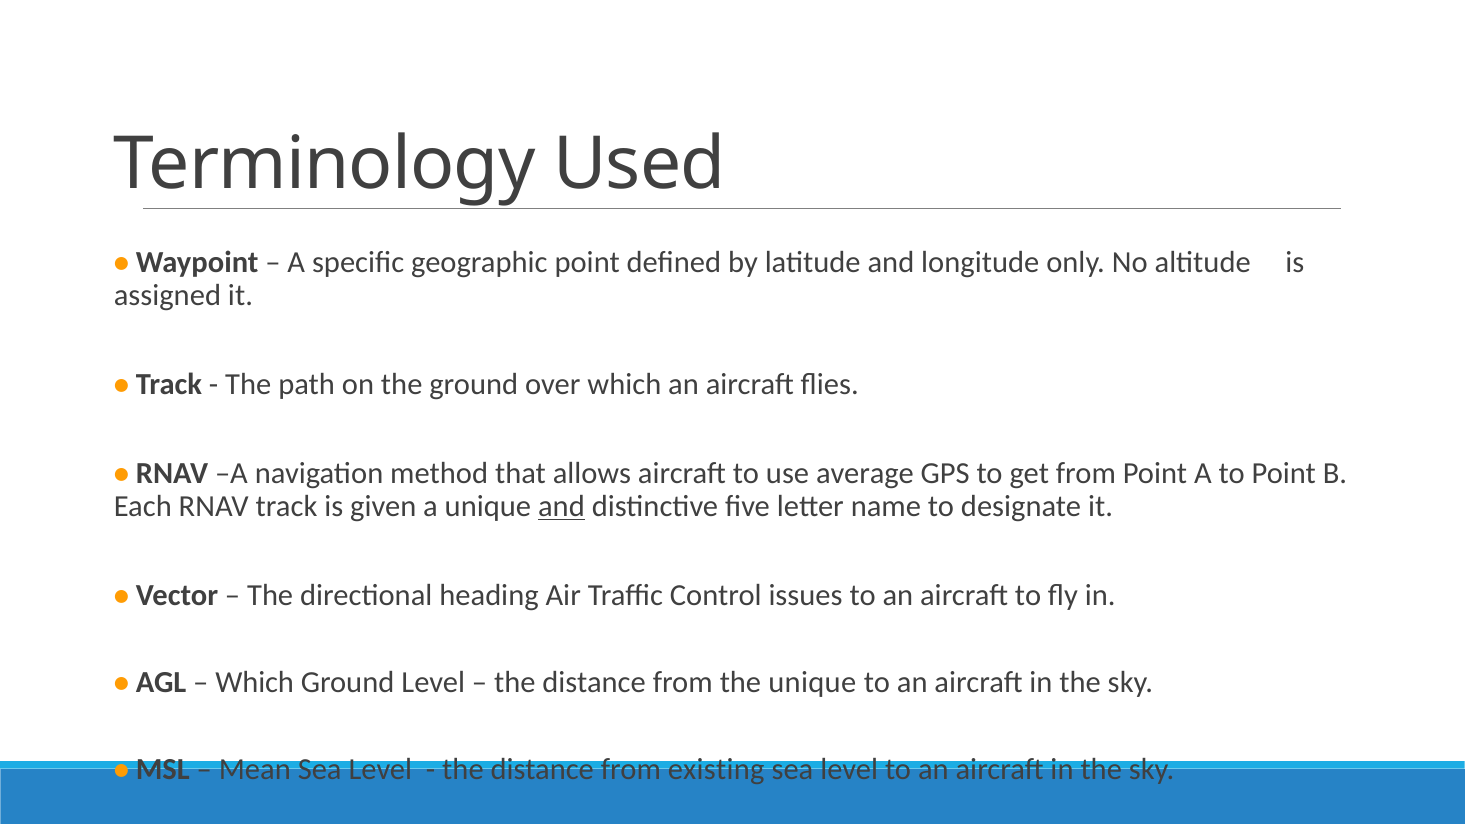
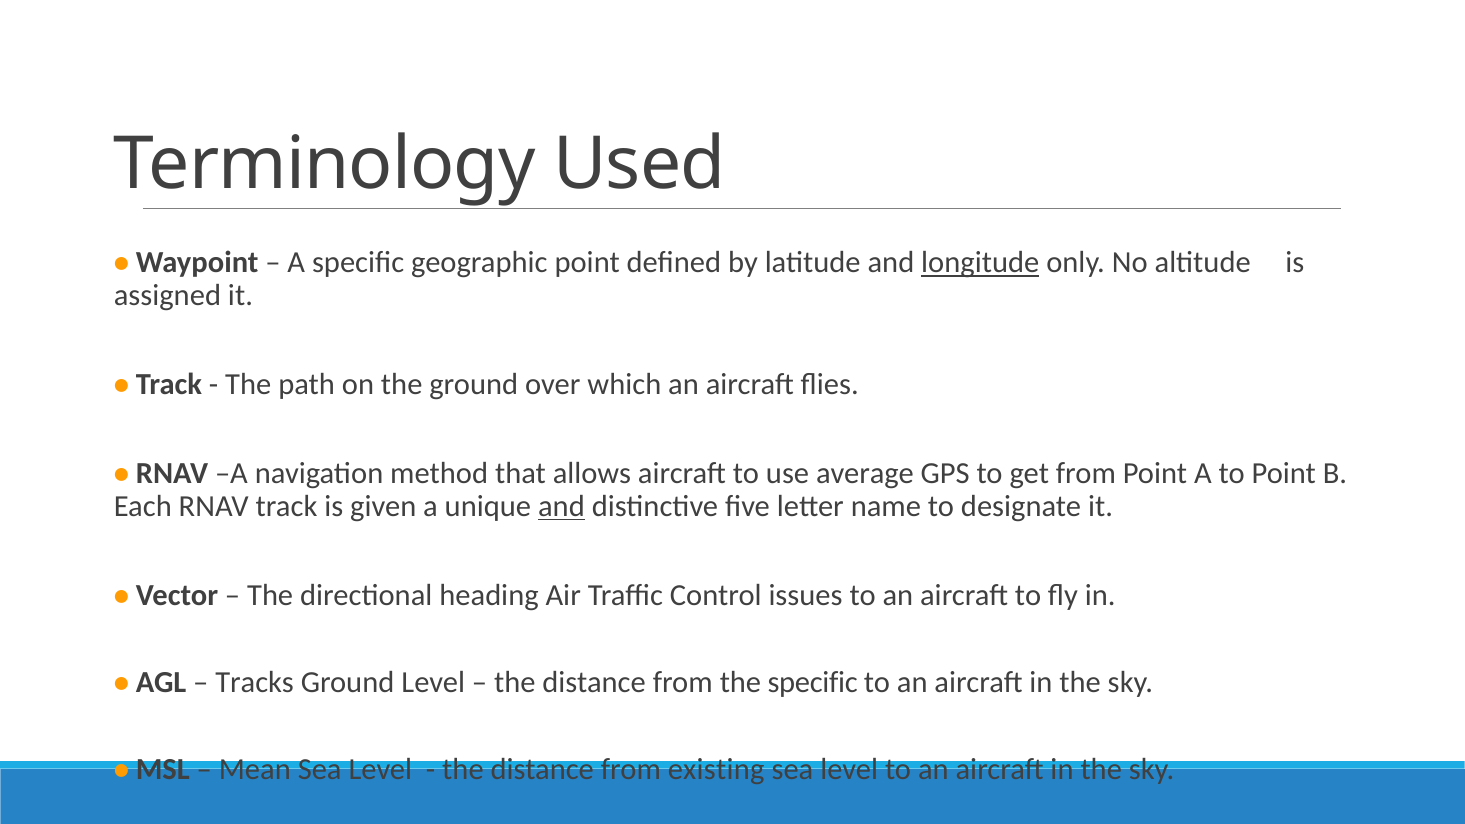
longitude underline: none -> present (980, 263)
Which: Which -> Tracks (255, 682)
the unique: unique -> specific (813, 682)
